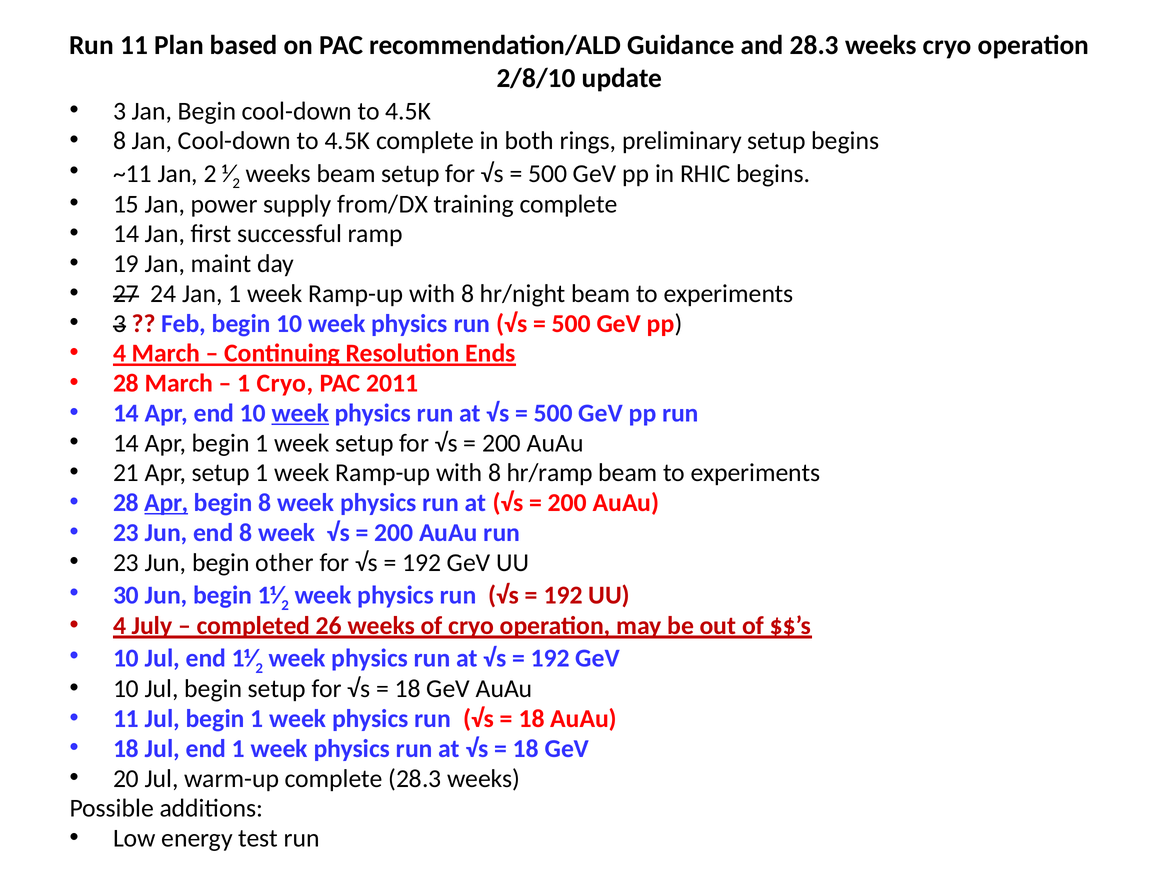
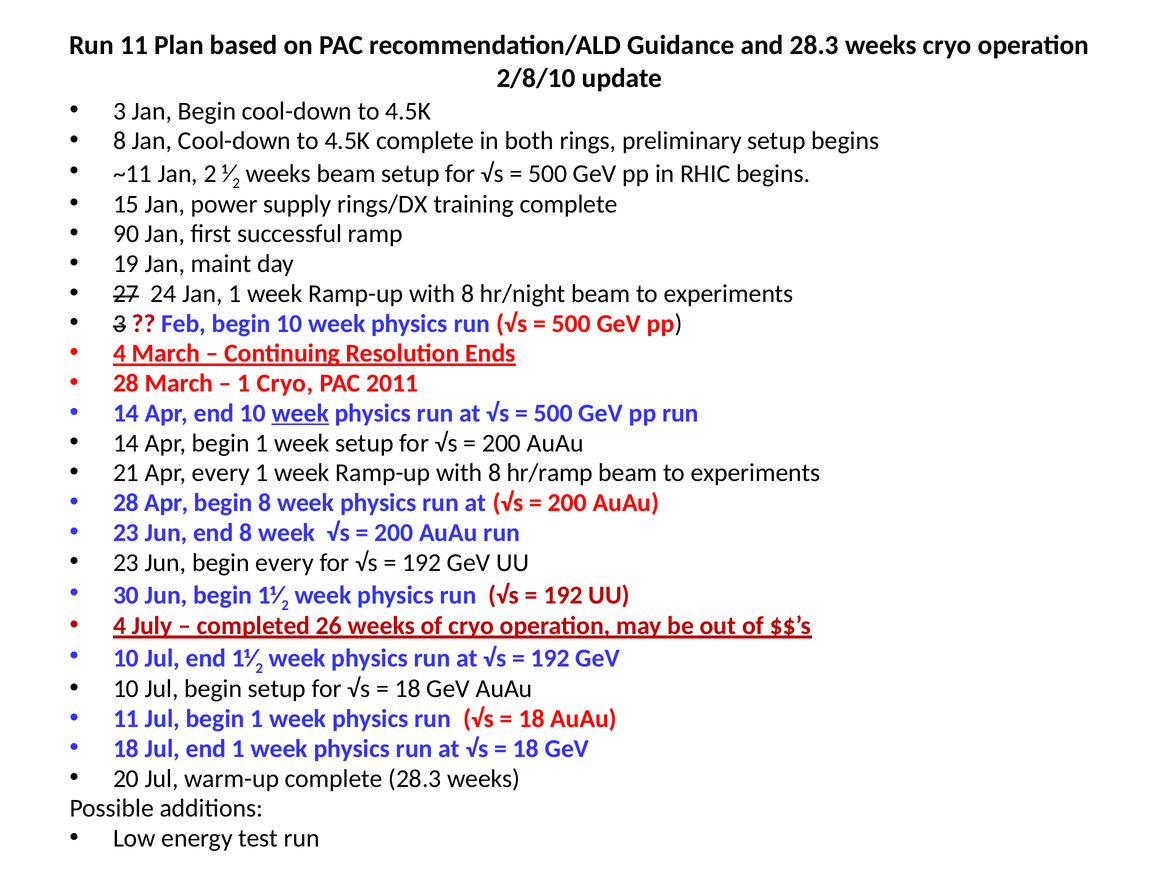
from/DX: from/DX -> rings/DX (382, 204)
14: 14 -> 90 (126, 234)
Apr setup: setup -> every (221, 473)
Apr underline: present -> none (166, 503)
begin other: other -> every (285, 563)
